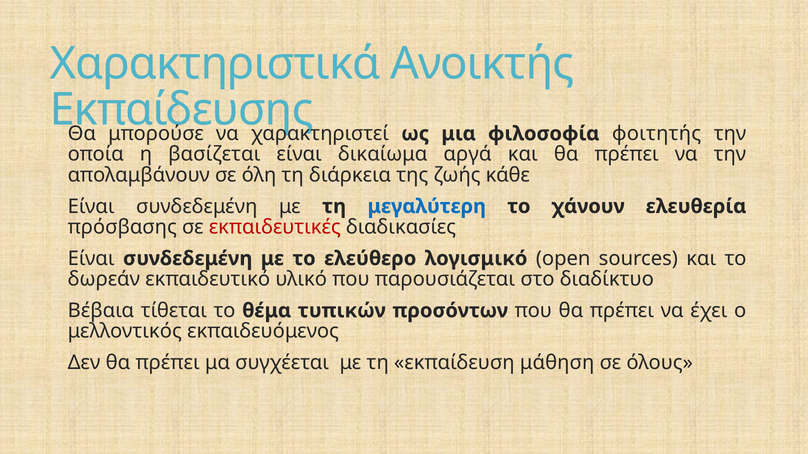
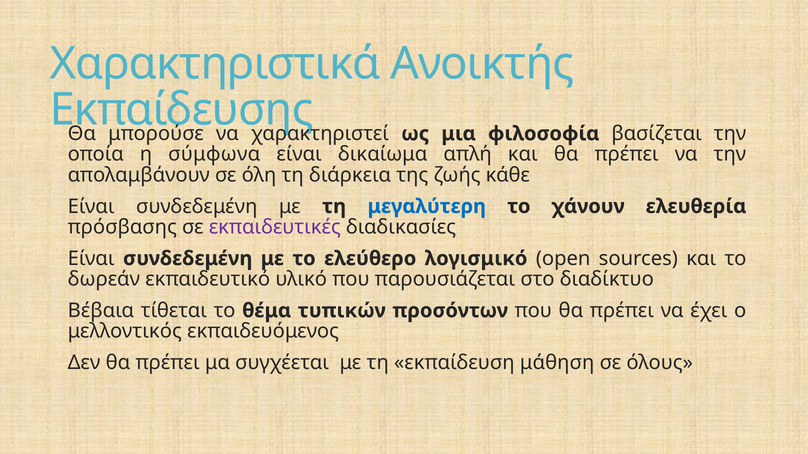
φοιτητής: φοιτητής -> βασίζεται (657, 134)
βασίζεται: βασίζεται -> σύμφωνα (214, 154)
αργά: αργά -> απλή (468, 154)
εκπαιδευτικές colour: red -> purple (275, 227)
